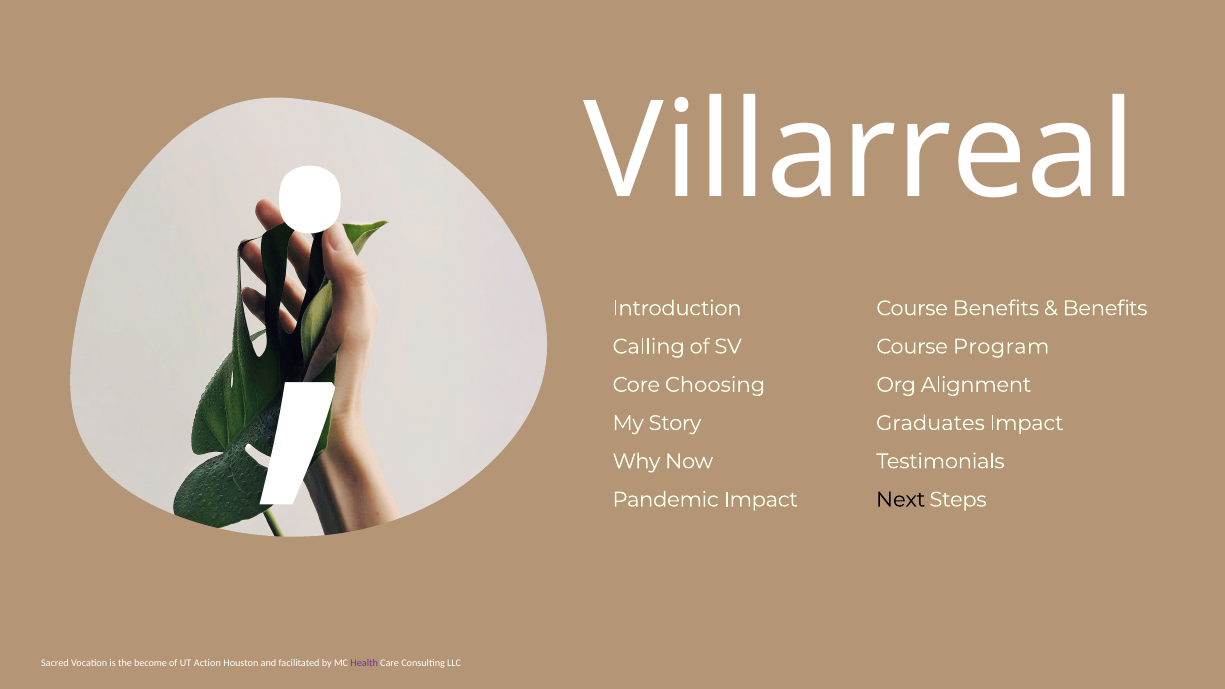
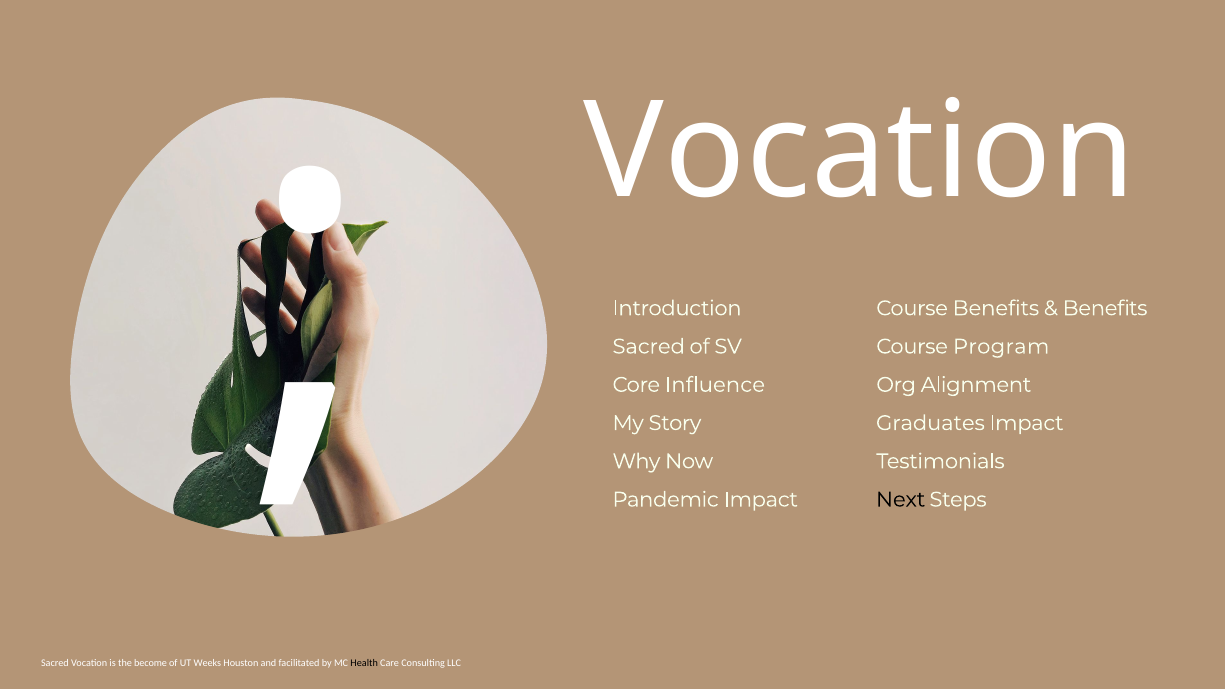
Villarreal: Villarreal -> Vocation (860, 153)
Calling: Calling -> Sacred (649, 347)
Choosing: Choosing -> Influence (715, 385)
Action: Action -> Weeks (207, 663)
Health colour: purple -> black (364, 663)
